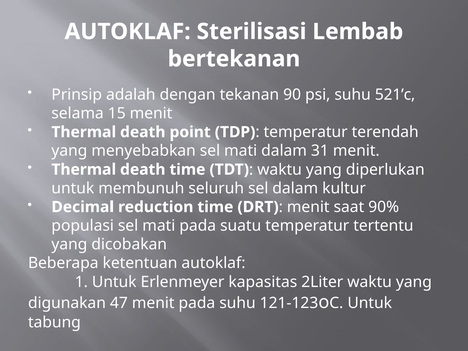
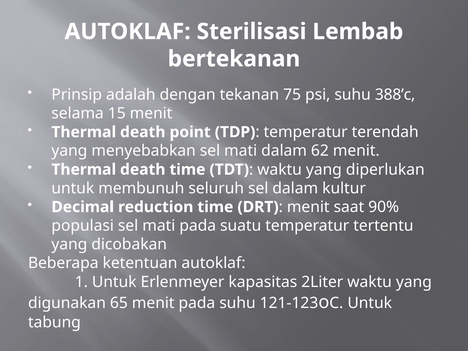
90: 90 -> 75 (292, 95)
521’c: 521’c -> 388’c (395, 95)
31: 31 -> 62 (320, 151)
47: 47 -> 65 (119, 303)
